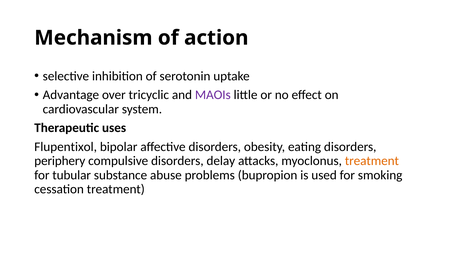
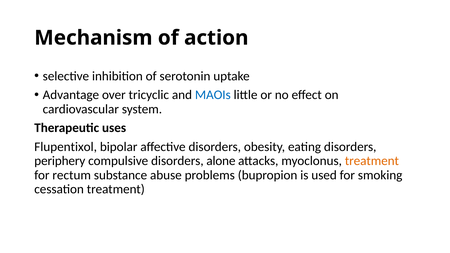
MAOIs colour: purple -> blue (213, 95)
delay: delay -> alone (221, 161)
tubular: tubular -> rectum (72, 175)
